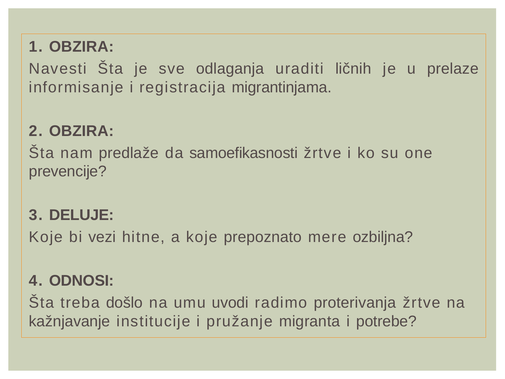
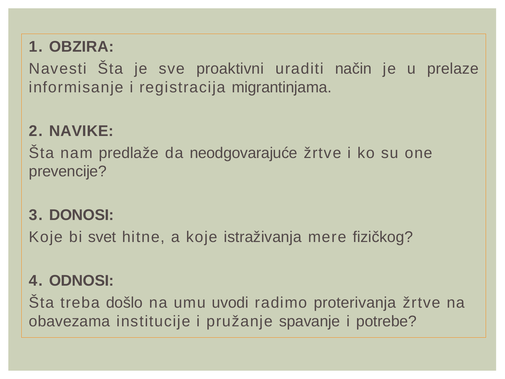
odlaganja: odlaganja -> proaktivni (230, 69)
ličnih: ličnih -> način (353, 69)
2 OBZIRA: OBZIRA -> NAVIKE (81, 131)
samoefikasnosti: samoefikasnosti -> neodgovarajuće (244, 153)
DELUJE: DELUJE -> DONOSI (82, 215)
vezi: vezi -> svet (102, 237)
prepoznato: prepoznato -> istraživanja (263, 237)
ozbiljna: ozbiljna -> fizičkog (383, 237)
kažnjavanje: kažnjavanje -> obavezama (69, 321)
migranta: migranta -> spavanje (310, 321)
